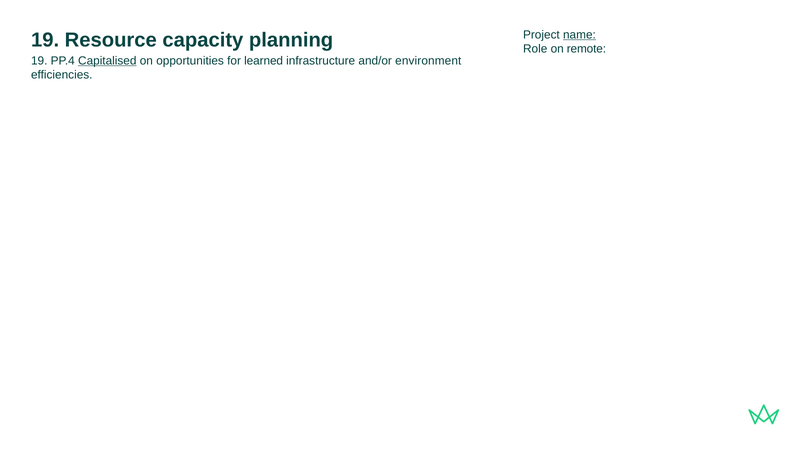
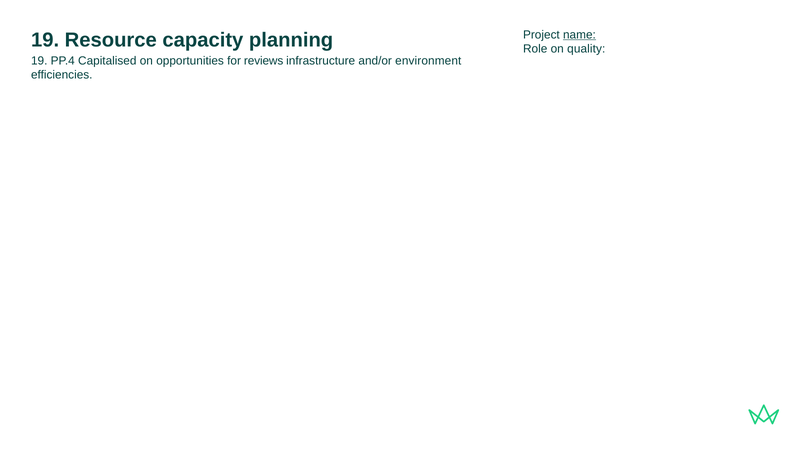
remote: remote -> quality (586, 49)
Capitalised underline: present -> none (107, 61)
learned: learned -> reviews (264, 61)
